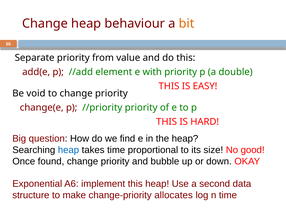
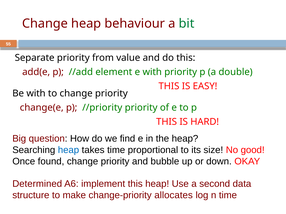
bit colour: orange -> green (187, 24)
Be void: void -> with (36, 94)
Exponential: Exponential -> Determined (37, 184)
